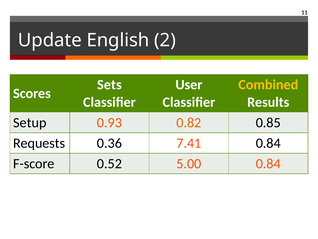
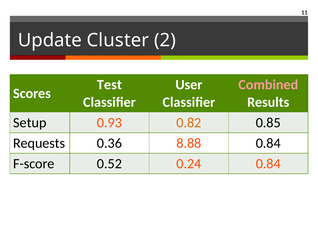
English: English -> Cluster (118, 40)
Sets: Sets -> Test (109, 85)
Combined colour: yellow -> pink (268, 85)
7.41: 7.41 -> 8.88 (189, 143)
5.00: 5.00 -> 0.24 (189, 163)
